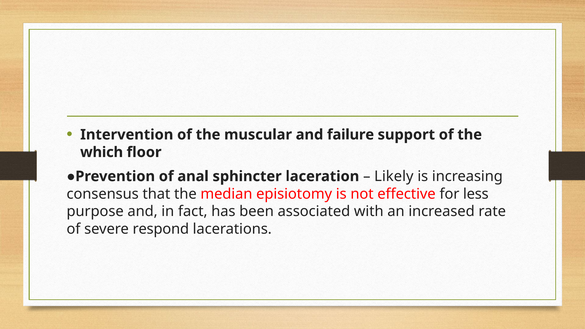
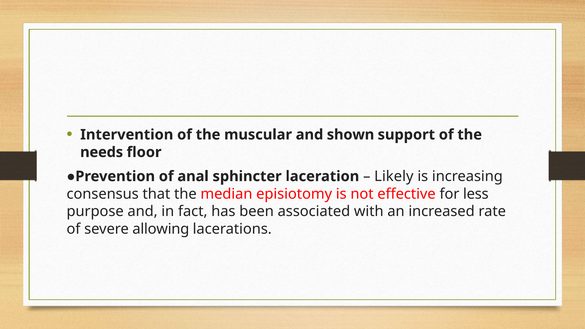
failure: failure -> shown (351, 135)
which: which -> needs (102, 152)
respond: respond -> allowing (161, 229)
